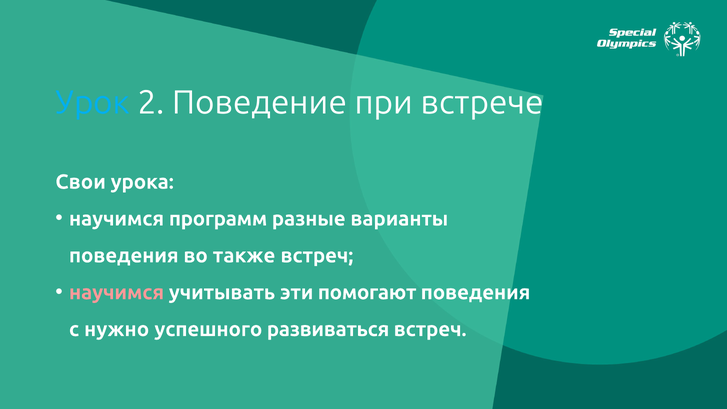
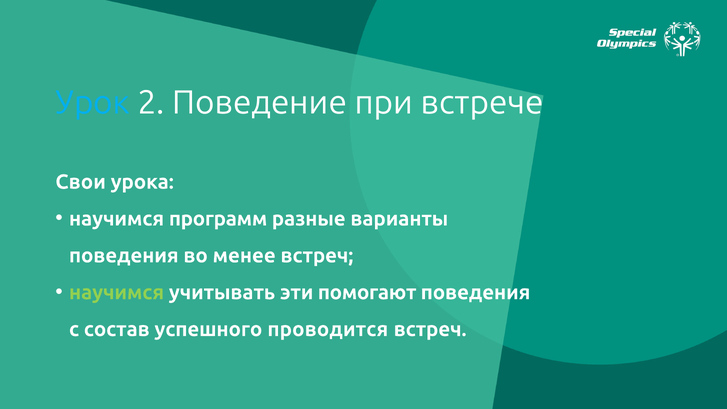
также: также -> менее (244, 256)
научимся colour: pink -> light green (117, 292)
нужно: нужно -> состав (117, 329)
развиваться: развиваться -> проводится (328, 329)
